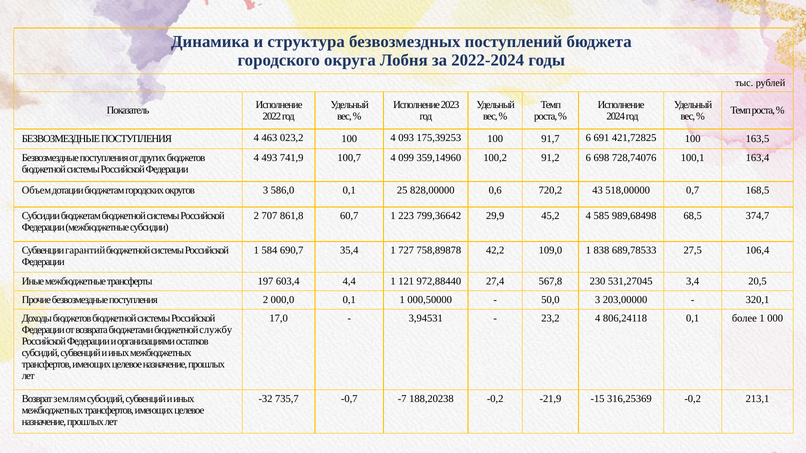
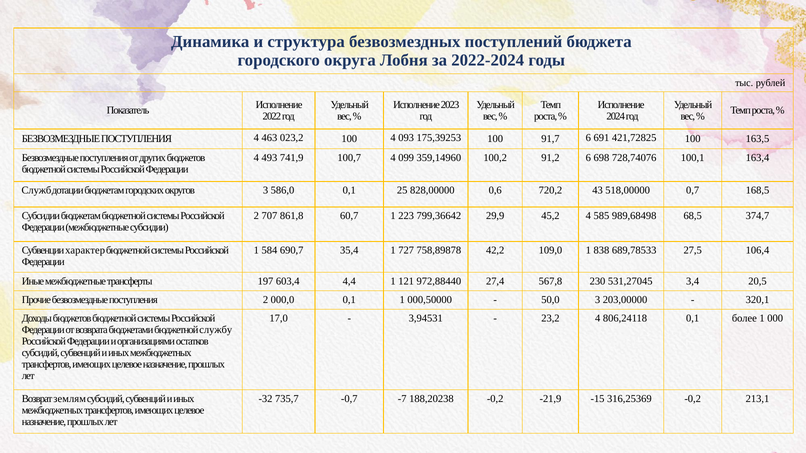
Объем: Объем -> Служб (36, 191)
гарантий: гарантий -> характер (85, 251)
